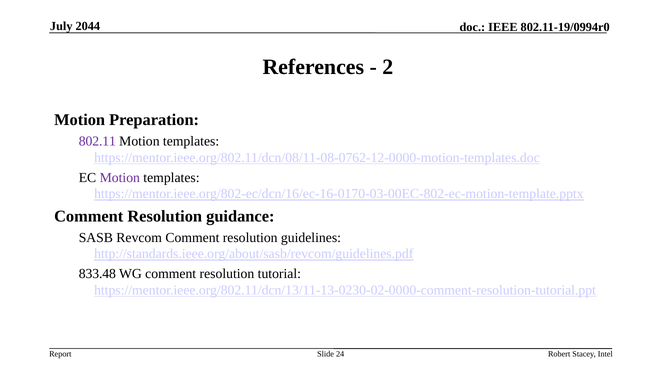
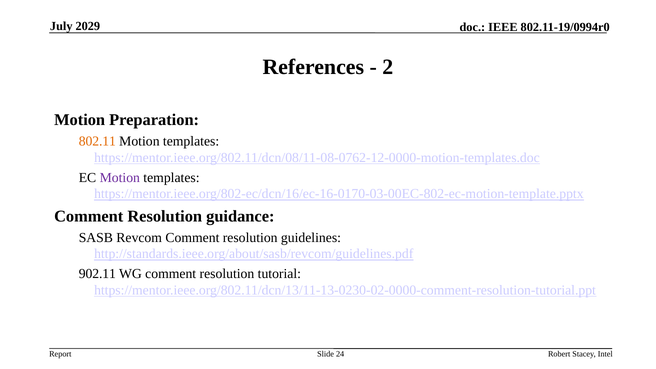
2044: 2044 -> 2029 (88, 26)
802.11 colour: purple -> orange (97, 141)
833.48: 833.48 -> 902.11 (97, 274)
